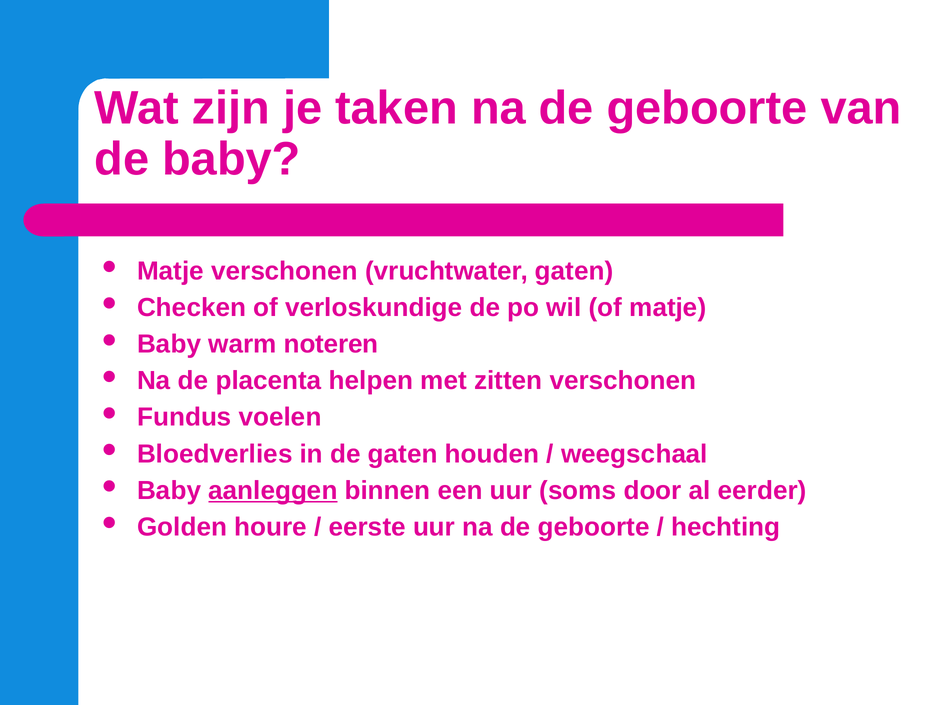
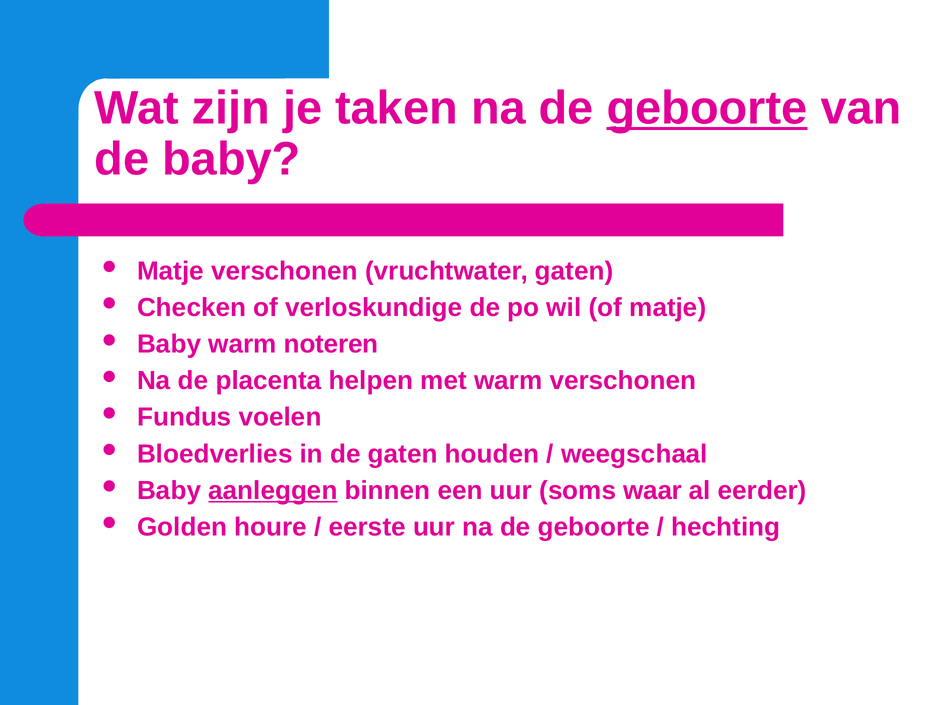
geboorte underline: none -> present (707, 108)
met zitten: zitten -> warm (508, 381)
door: door -> waar (653, 490)
